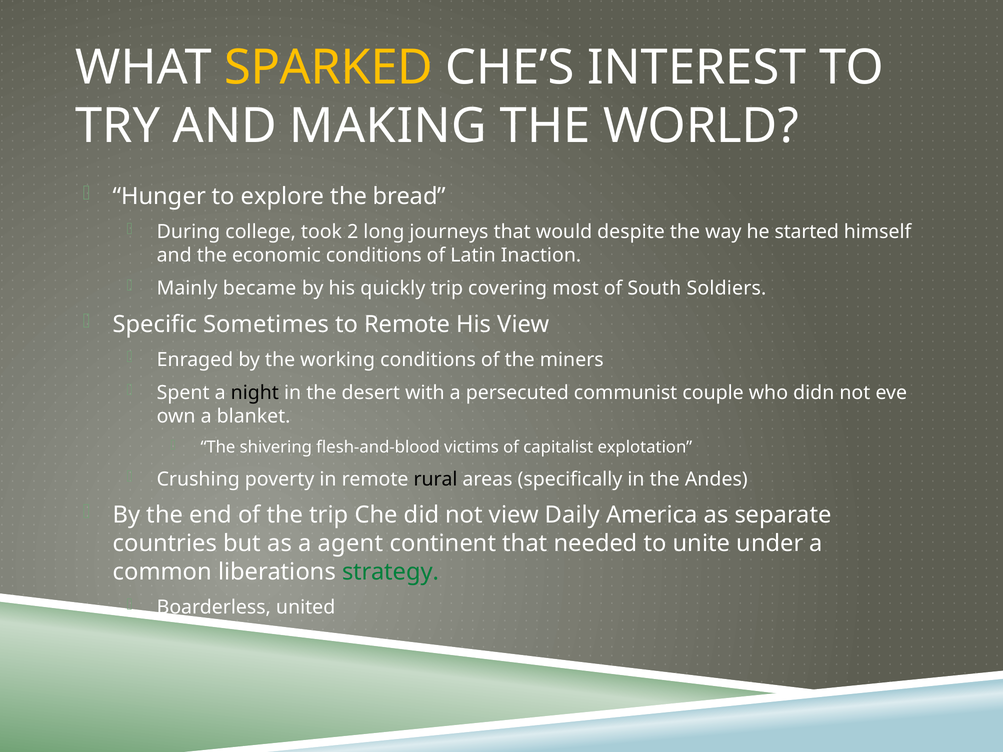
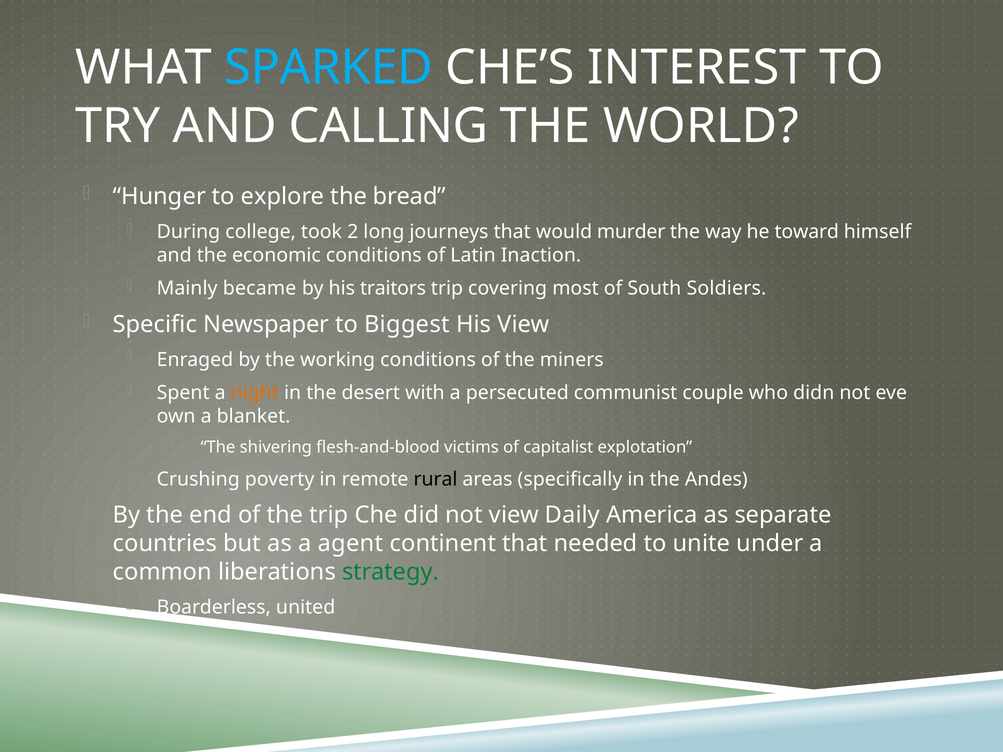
SPARKED colour: yellow -> light blue (329, 68)
MAKING: MAKING -> CALLING (389, 126)
despite: despite -> murder (631, 232)
started: started -> toward (807, 232)
quickly: quickly -> traitors (393, 288)
Sometimes: Sometimes -> Newspaper (266, 324)
to Remote: Remote -> Biggest (407, 324)
night colour: black -> orange (255, 393)
